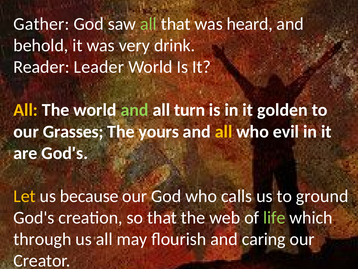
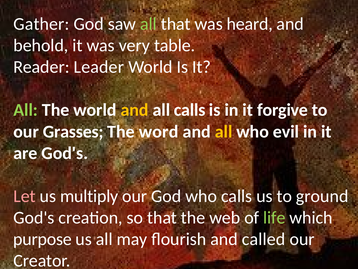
drink: drink -> table (175, 45)
All colour: yellow -> light green (26, 110)
and colour: light green -> yellow (135, 110)
all turn: turn -> calls (190, 110)
golden: golden -> forgive (283, 110)
yours: yours -> word (159, 131)
Let colour: yellow -> pink (25, 196)
because: because -> multiply (89, 196)
through: through -> purpose (42, 239)
caring: caring -> called (264, 239)
